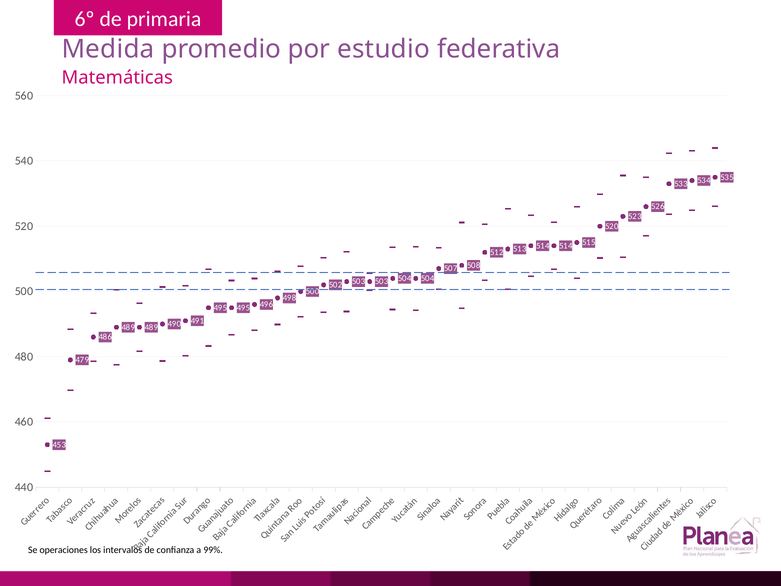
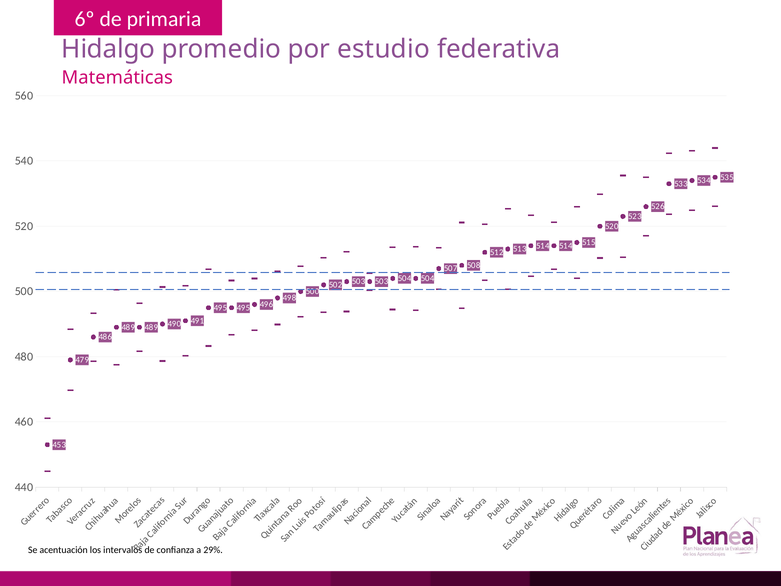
Medida: Medida -> Hidalgo (108, 49)
operaciones: operaciones -> acentuación (64, 550)
99%: 99% -> 29% (213, 550)
